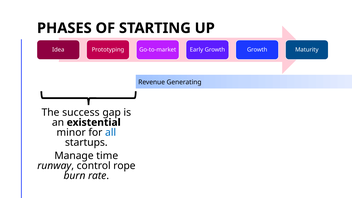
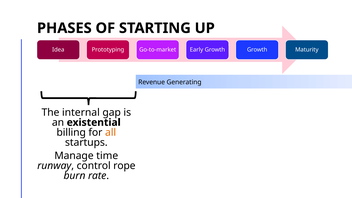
success: success -> internal (81, 112)
minor: minor -> billing (71, 132)
all colour: blue -> orange (111, 132)
